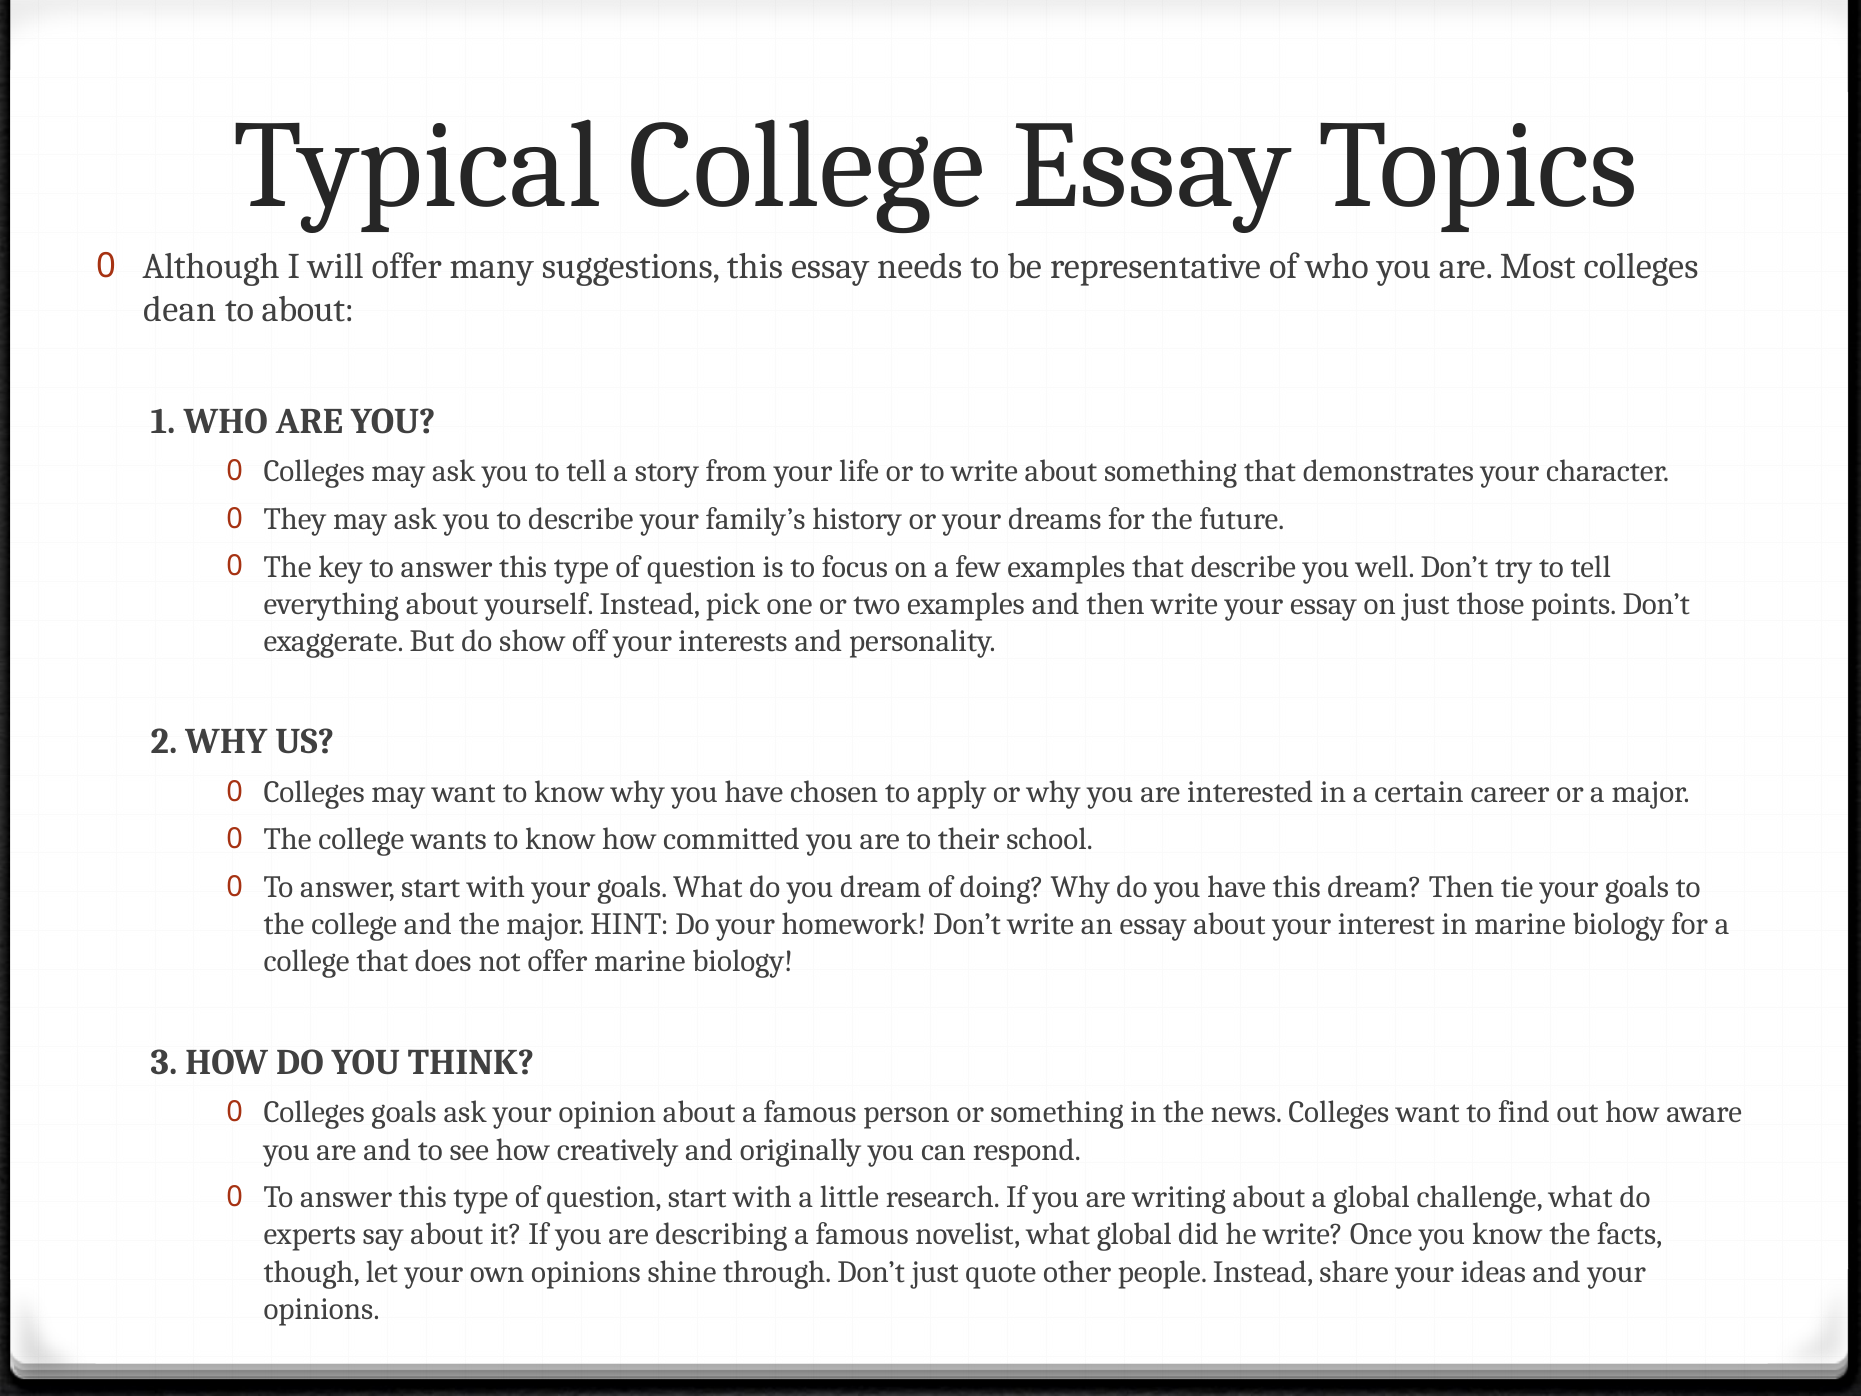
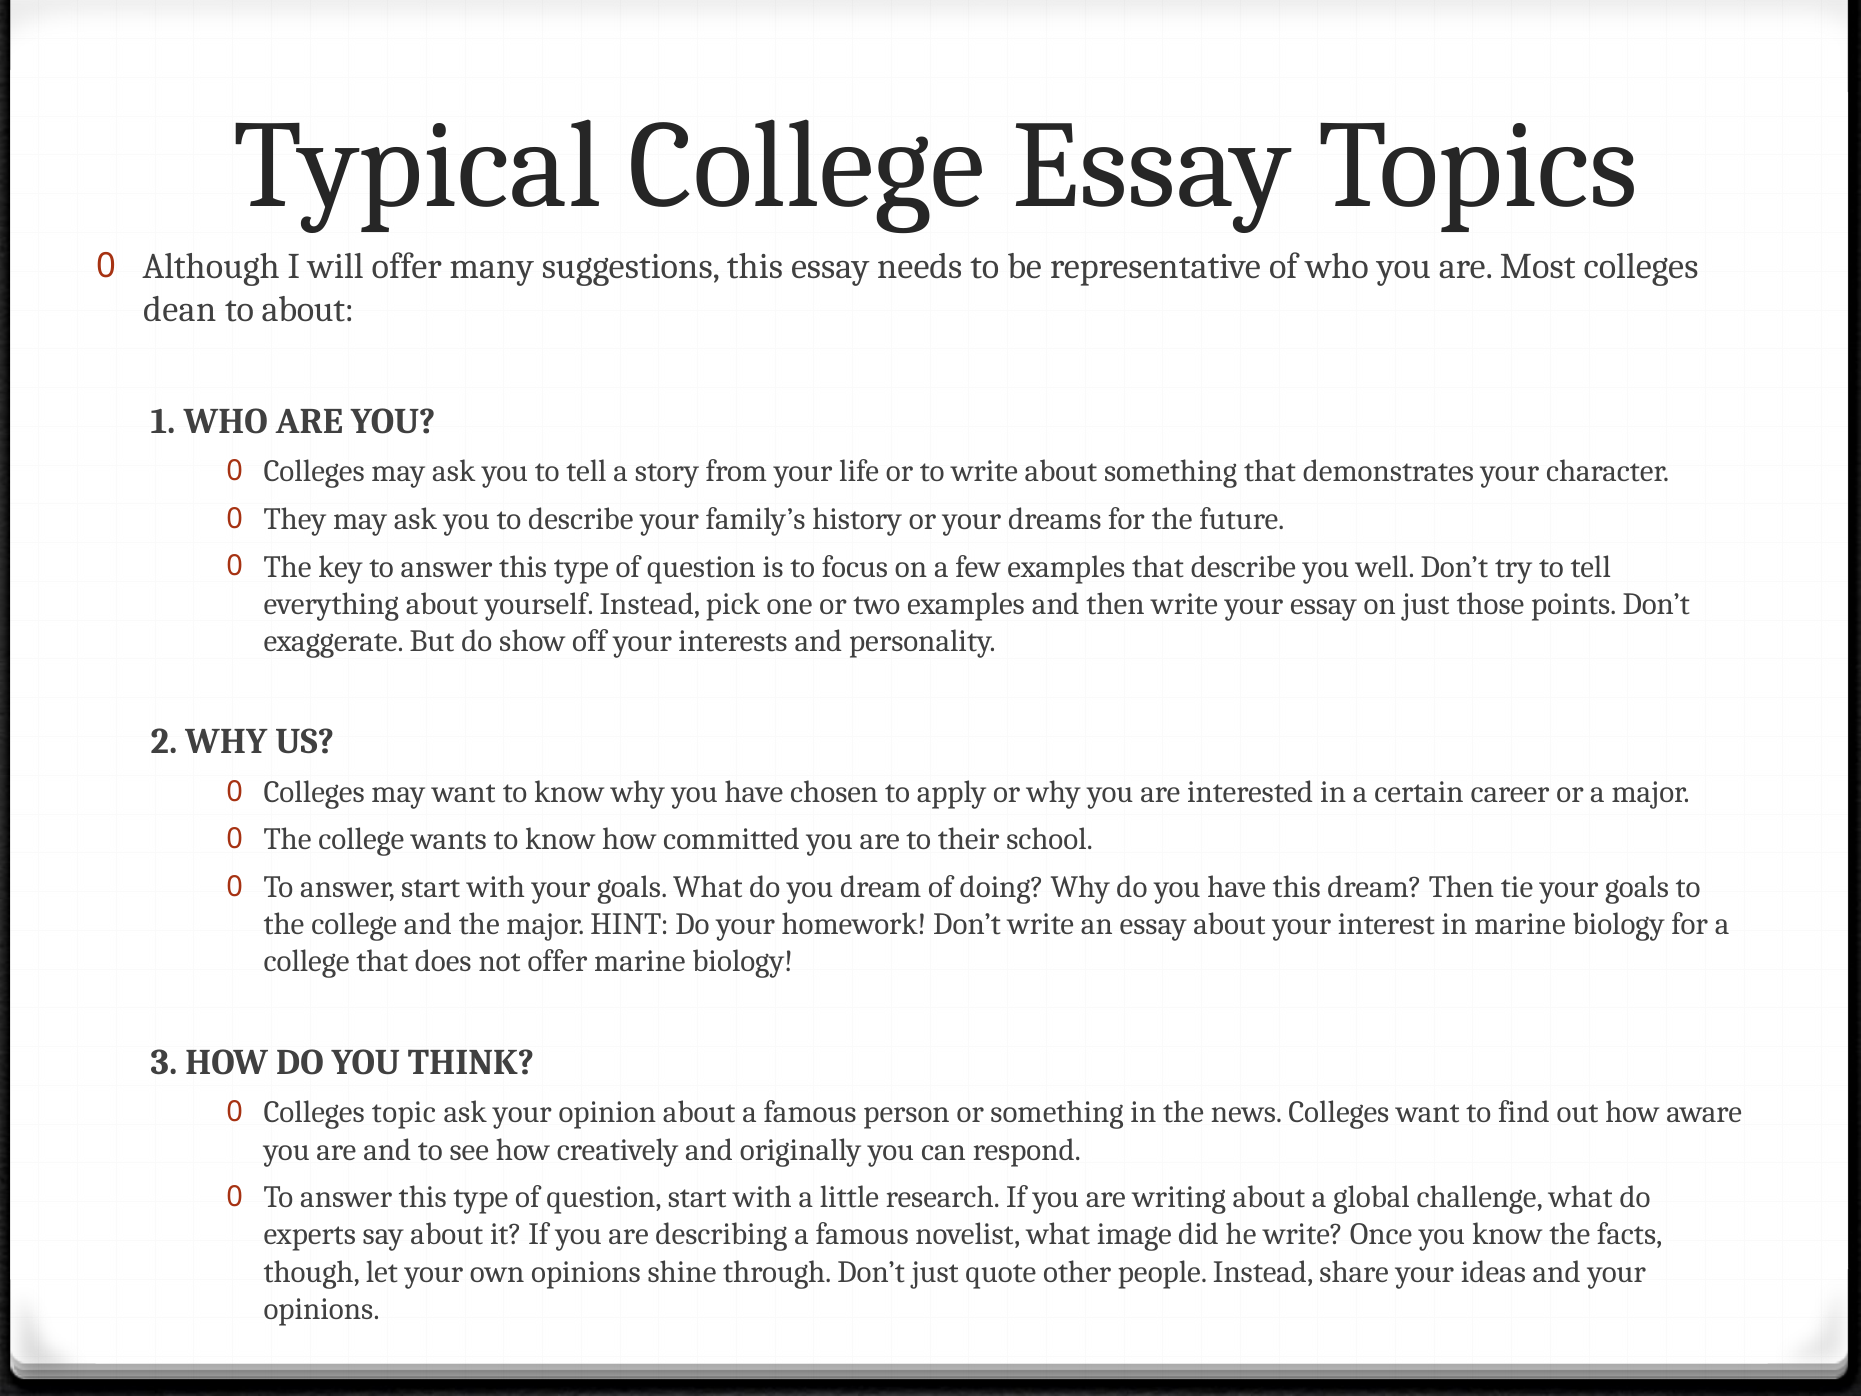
Colleges goals: goals -> topic (404, 1113)
what global: global -> image (1134, 1235)
